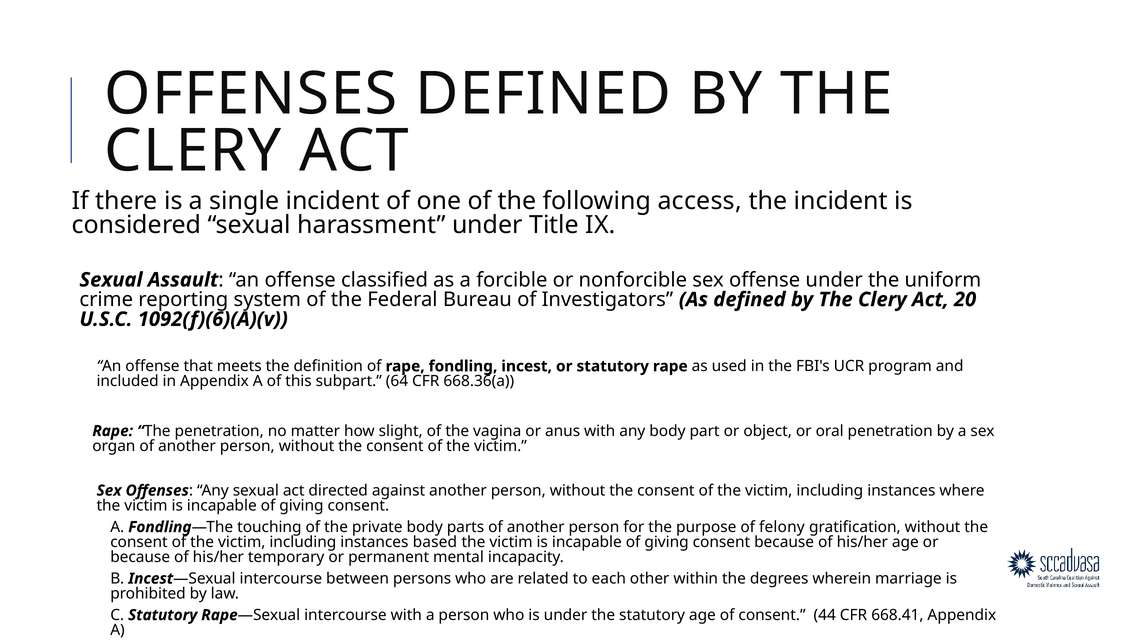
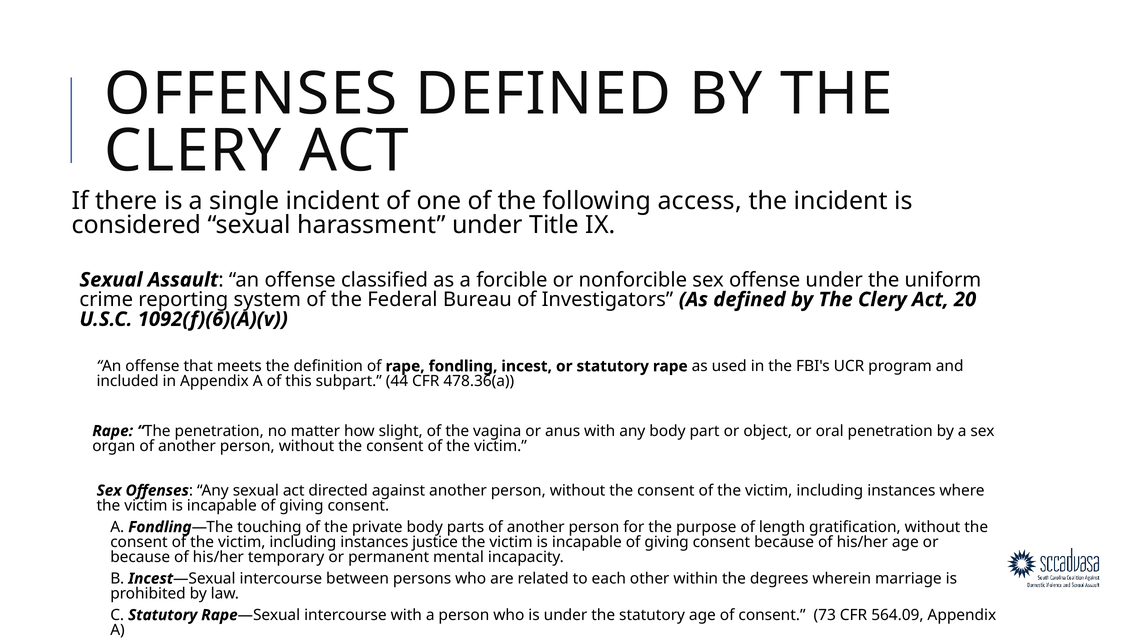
64: 64 -> 44 (397, 381)
668.36(a: 668.36(a -> 478.36(a (479, 381)
felony: felony -> length (782, 527)
based: based -> justice (435, 542)
44: 44 -> 73 (825, 614)
668.41: 668.41 -> 564.09 (897, 614)
